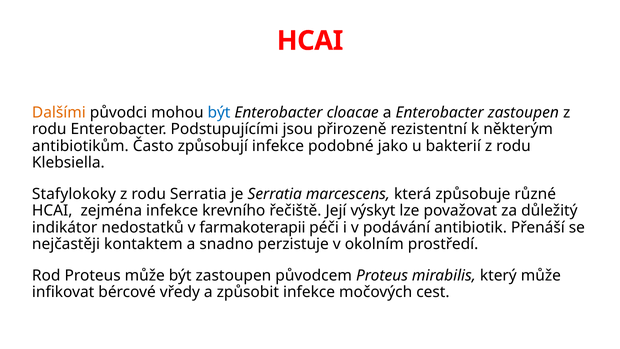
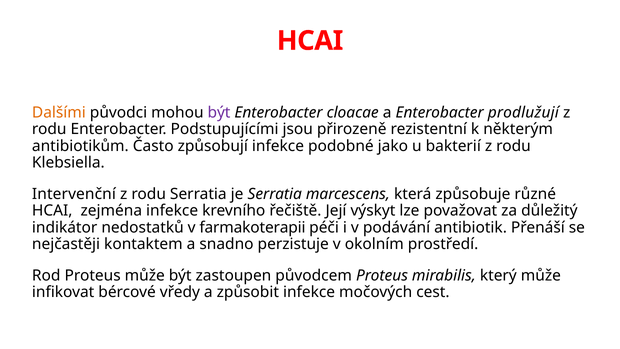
být colour: blue -> purple (219, 112)
Enterobacter zastoupen: zastoupen -> prodlužují (523, 112)
Stafylokoky: Stafylokoky -> Intervenční (74, 194)
